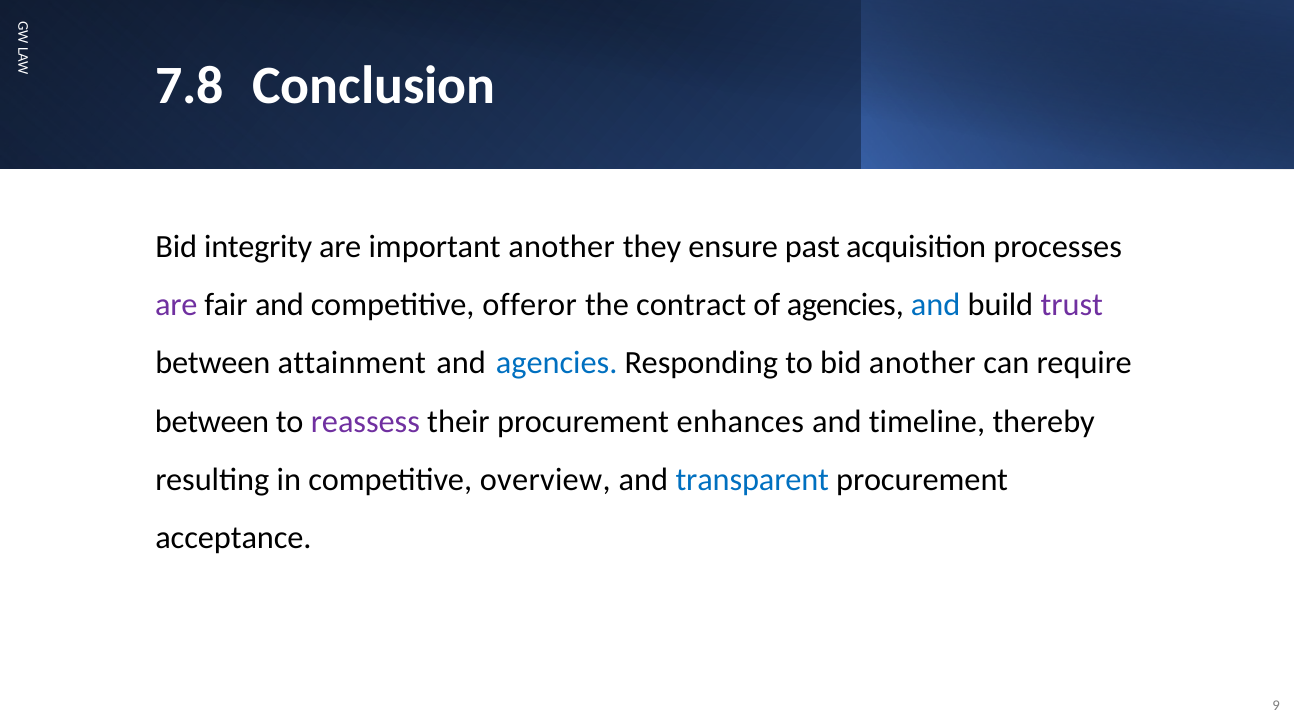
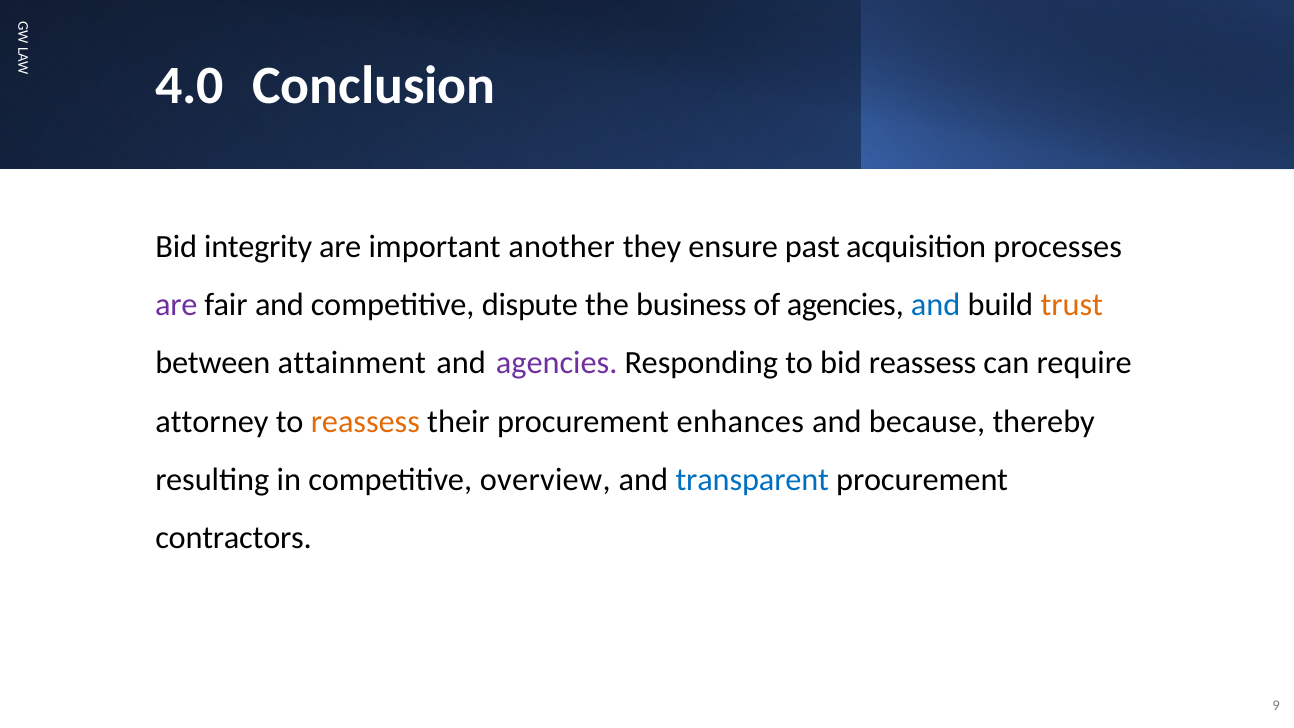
7.8: 7.8 -> 4.0 (190, 86)
offeror: offeror -> dispute (530, 305)
contract: contract -> business (691, 305)
trust colour: purple -> orange (1072, 305)
agencies colour: blue -> purple (557, 363)
bid another: another -> reassess (923, 363)
between: between -> attorney (212, 421)
reassess colour: purple -> orange (365, 421)
timeline: timeline -> because (927, 421)
acceptance: acceptance -> contractors (234, 538)
